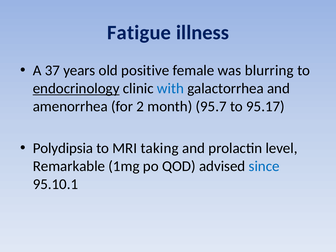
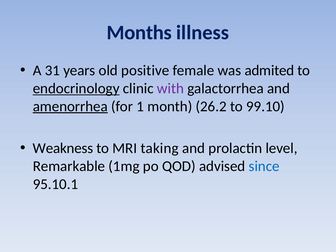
Fatigue: Fatigue -> Months (139, 33)
37: 37 -> 31 (52, 70)
blurring: blurring -> admited (269, 70)
with colour: blue -> purple (170, 88)
amenorrhea underline: none -> present (70, 106)
2: 2 -> 1 (140, 106)
95.7: 95.7 -> 26.2 (211, 106)
95.17: 95.17 -> 99.10 (265, 106)
Polydipsia: Polydipsia -> Weakness (63, 148)
